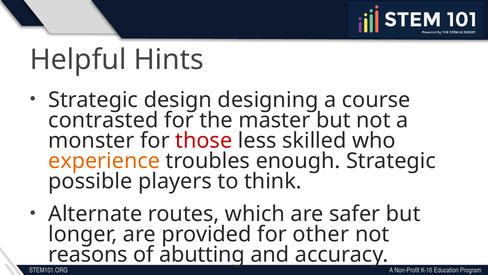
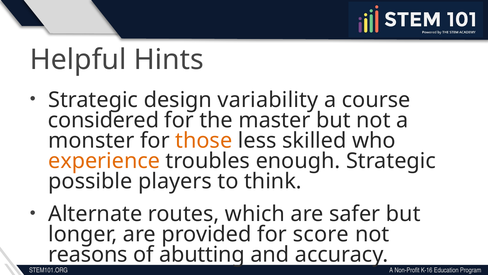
designing: designing -> variability (268, 100)
contrasted: contrasted -> considered (103, 120)
those colour: red -> orange (204, 140)
other: other -> score (321, 234)
